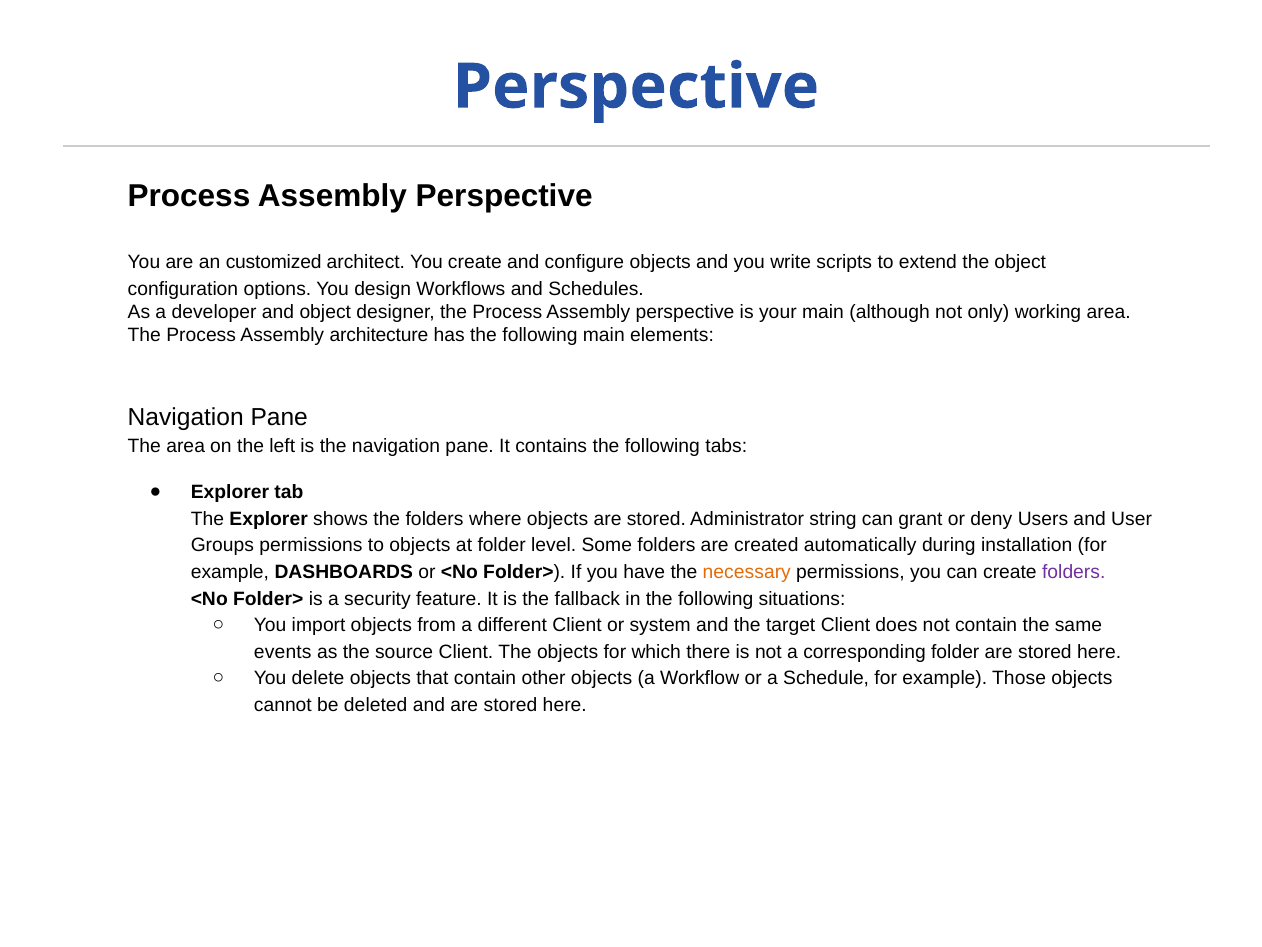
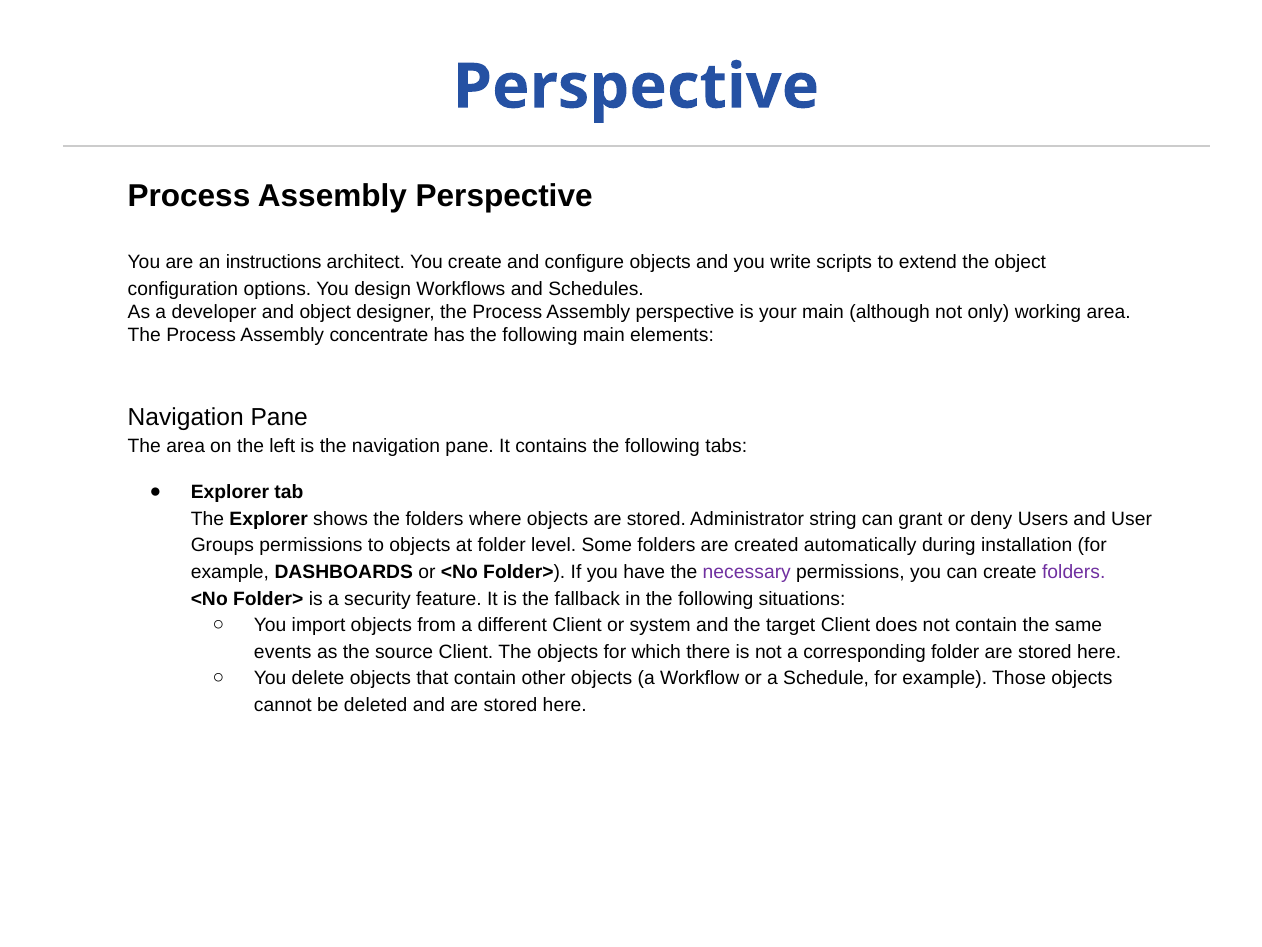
customized: customized -> instructions (274, 262)
architecture: architecture -> concentrate (379, 335)
necessary colour: orange -> purple (747, 572)
